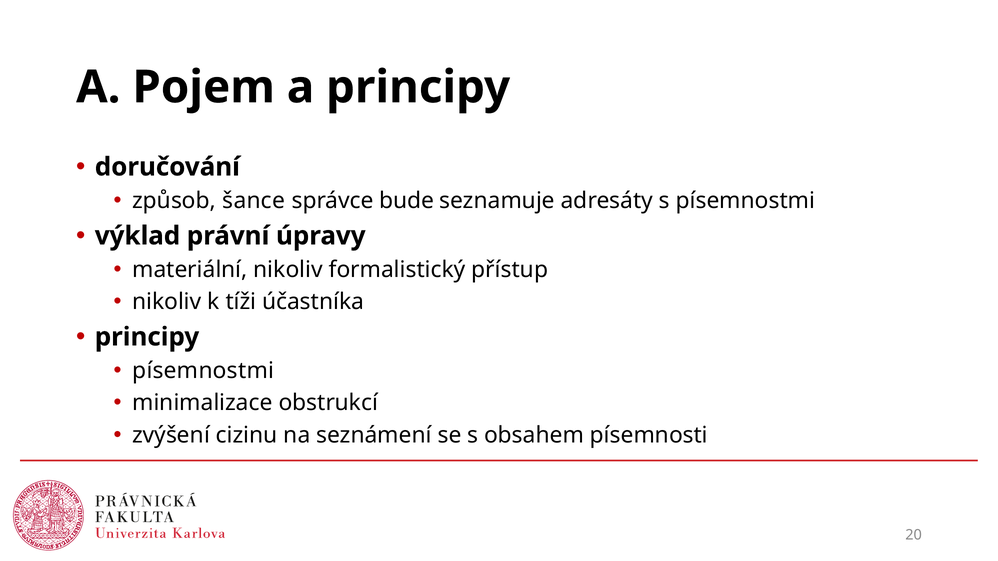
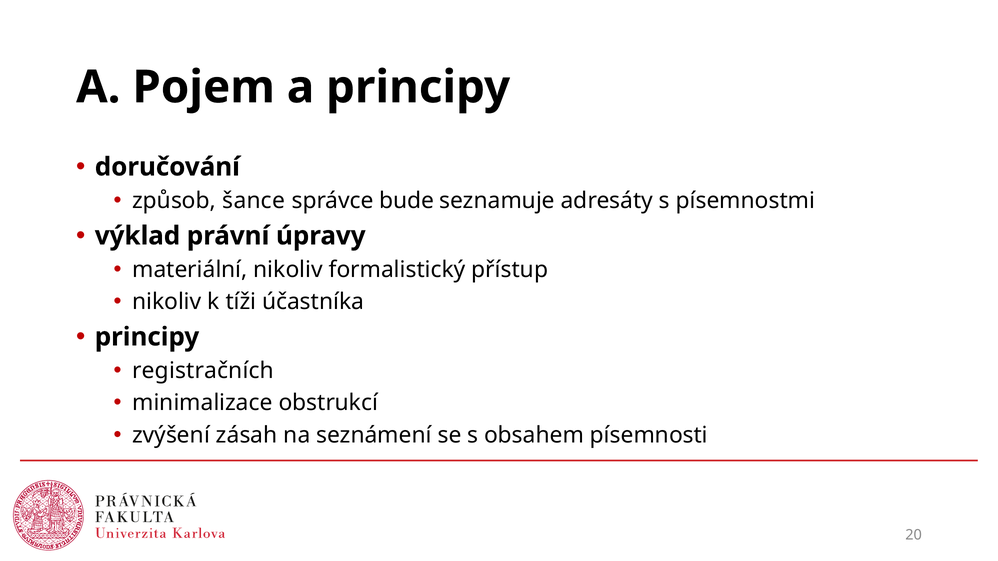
písemnostmi: písemnostmi -> registračních (203, 371)
cizinu: cizinu -> zásah (247, 435)
